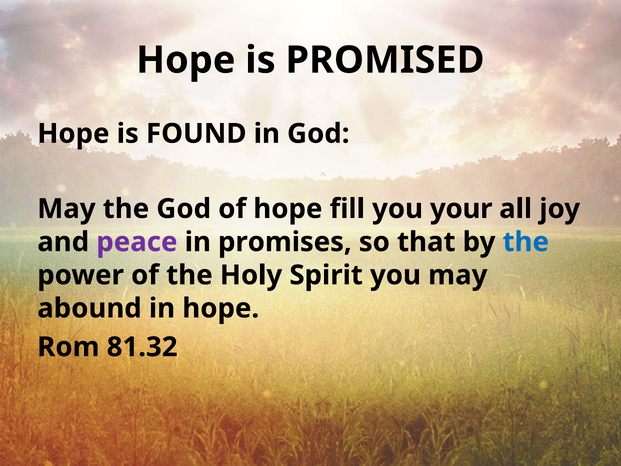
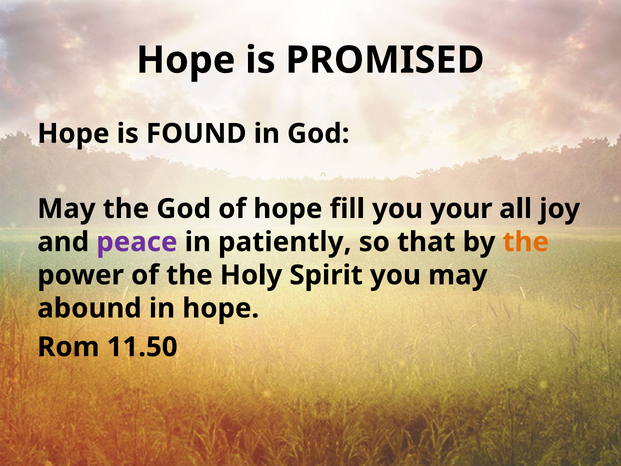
promises: promises -> patiently (285, 242)
the colour: blue -> orange (526, 242)
81.32: 81.32 -> 11.50 (142, 347)
